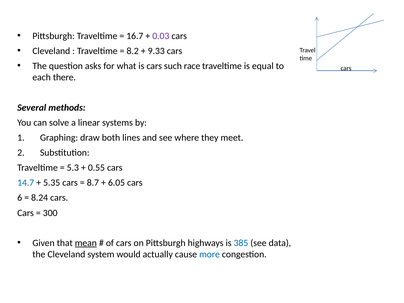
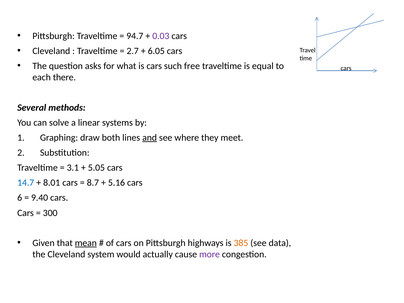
16.7: 16.7 -> 94.7 (135, 36)
8.2: 8.2 -> 2.7 (133, 51)
9.33: 9.33 -> 6.05 (156, 51)
race: race -> free (192, 66)
and underline: none -> present (150, 138)
5.3: 5.3 -> 3.1 (73, 168)
0.55: 0.55 -> 5.05 (96, 168)
5.35: 5.35 -> 8.01 (52, 183)
6.05: 6.05 -> 5.16 (116, 183)
8.24: 8.24 -> 9.40 (40, 198)
385 colour: blue -> orange (241, 243)
more colour: blue -> purple (210, 254)
